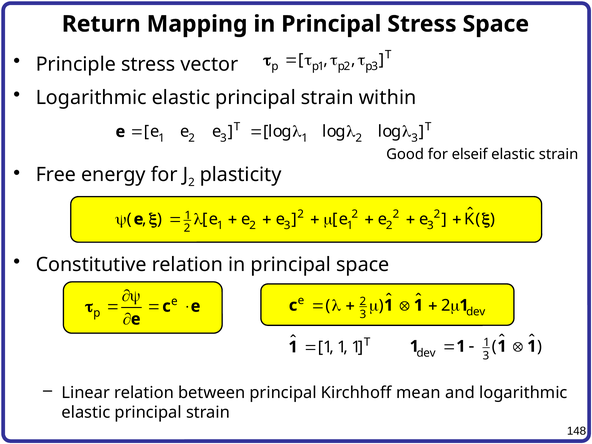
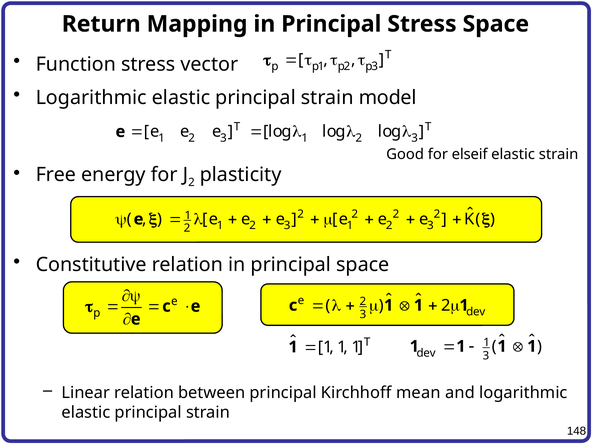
Principle: Principle -> Function (76, 64)
within: within -> model (388, 98)
